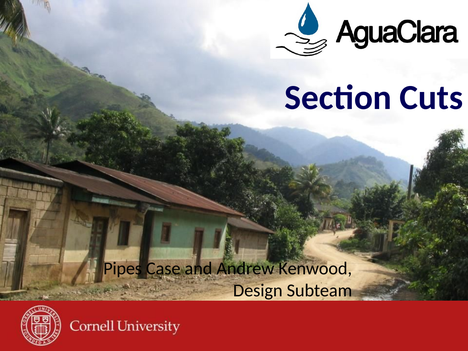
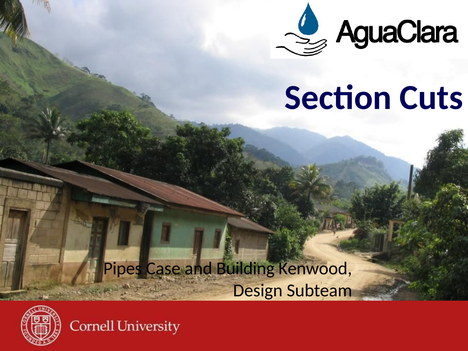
Andrew: Andrew -> Building (245, 269)
